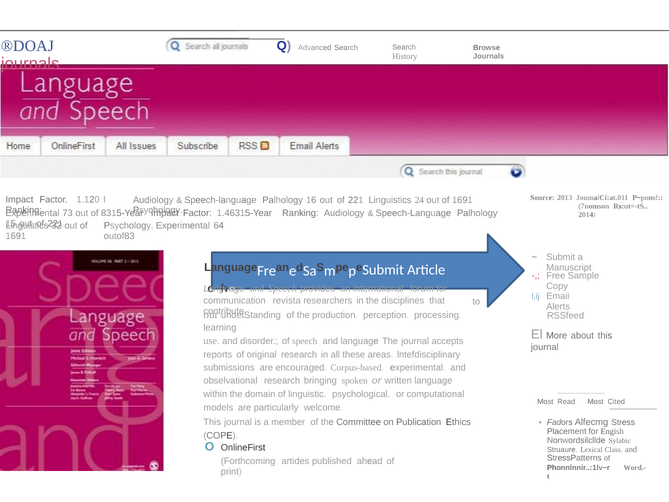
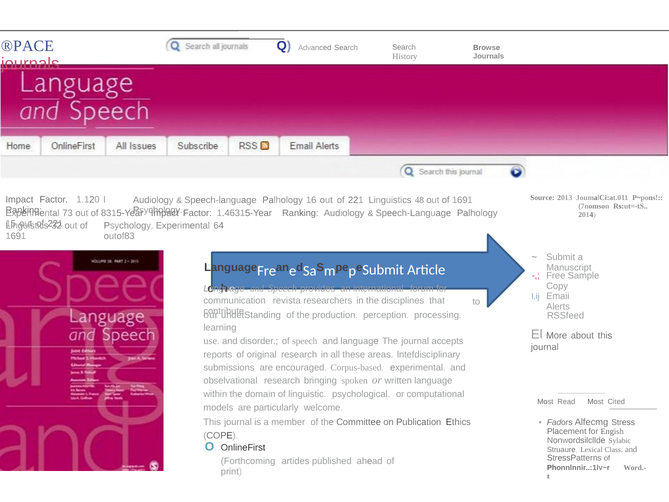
®DOAJ: ®DOAJ -> ®PACE (27, 46)
24: 24 -> 48 (419, 200)
